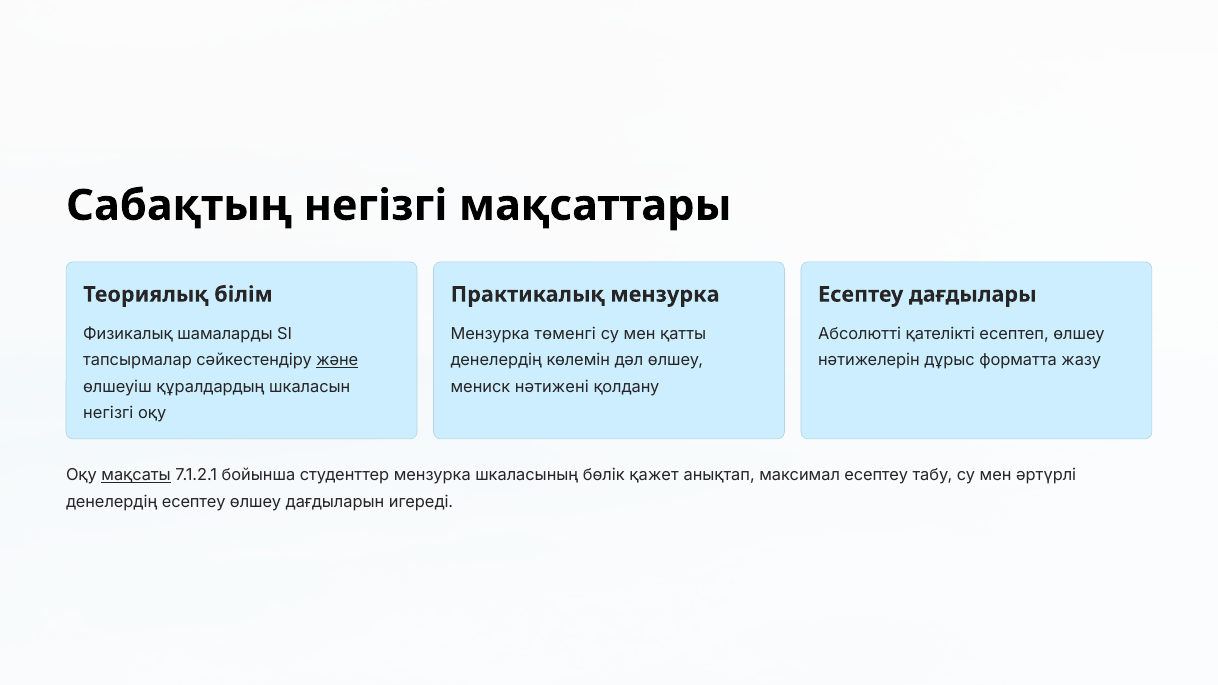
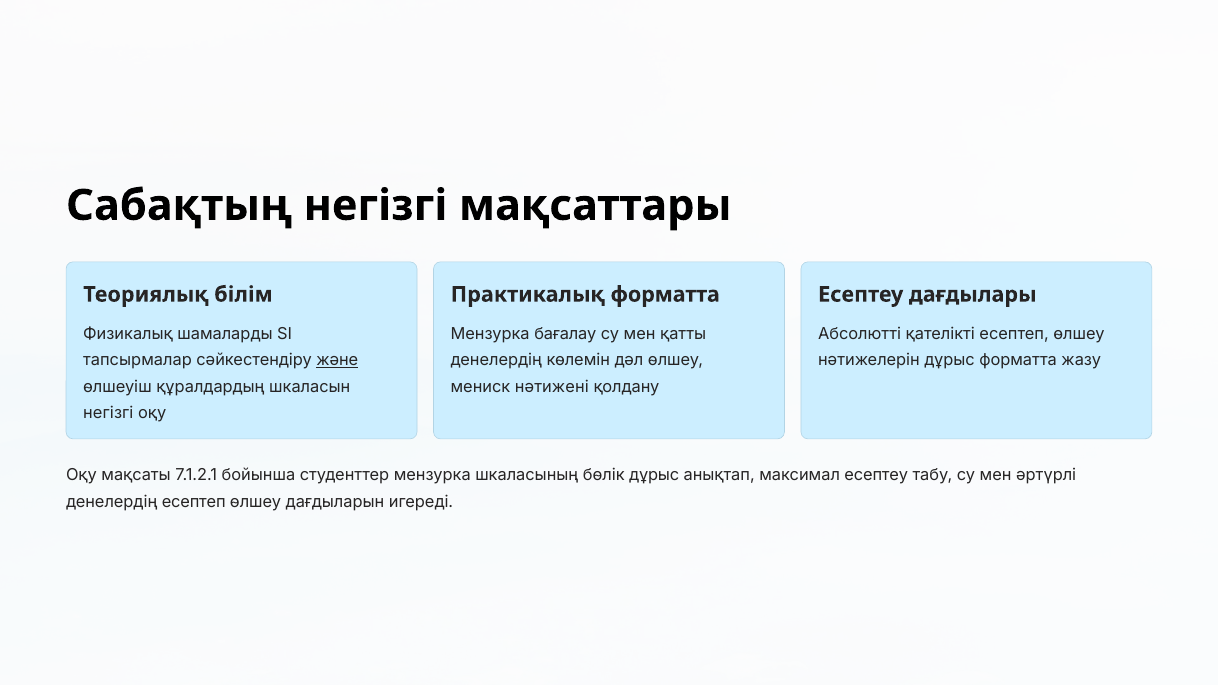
Практикалық мензурка: мензурка -> форматта (665, 295)
төменгі: төменгі -> бағалау (565, 334)
мақсаты underline: present -> none (136, 475)
бөлік қажет: қажет -> дұрыс (654, 475)
денелердің есептеу: есептеу -> есептеп (194, 502)
